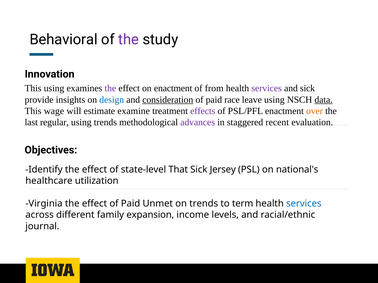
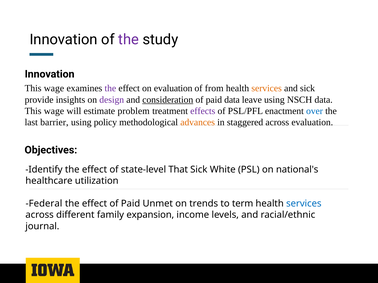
Behavioral: Behavioral -> Innovation (64, 40)
using: using -> wage (54, 89)
on enactment: enactment -> evaluation (173, 89)
services colour: purple -> orange (267, 89)
design colour: blue -> purple (112, 100)
paid race: race -> data (232, 100)
data underline: present -> none (324, 100)
examine: examine -> problem (134, 111)
over colour: orange -> blue (315, 111)
regular: regular -> barrier (54, 123)
using trends: trends -> policy (105, 123)
advances colour: purple -> orange (198, 123)
staggered recent: recent -> across (277, 123)
Jersey: Jersey -> White (223, 170)
Virginia: Virginia -> Federal (44, 204)
